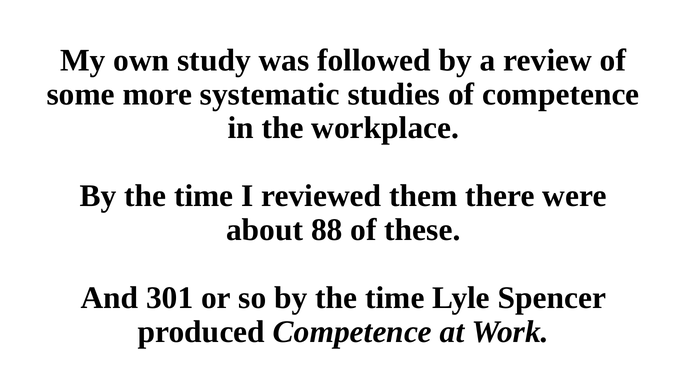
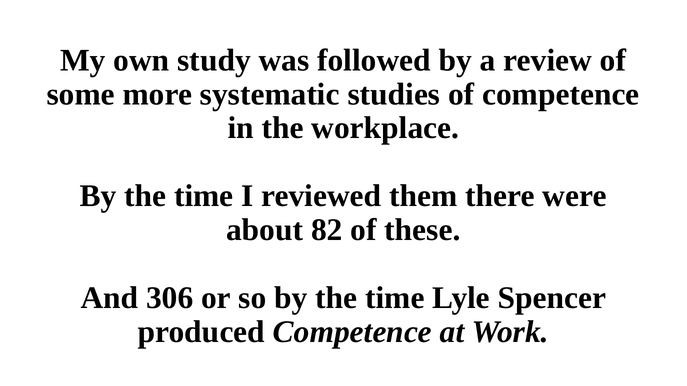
88: 88 -> 82 (327, 230)
301: 301 -> 306 (170, 298)
